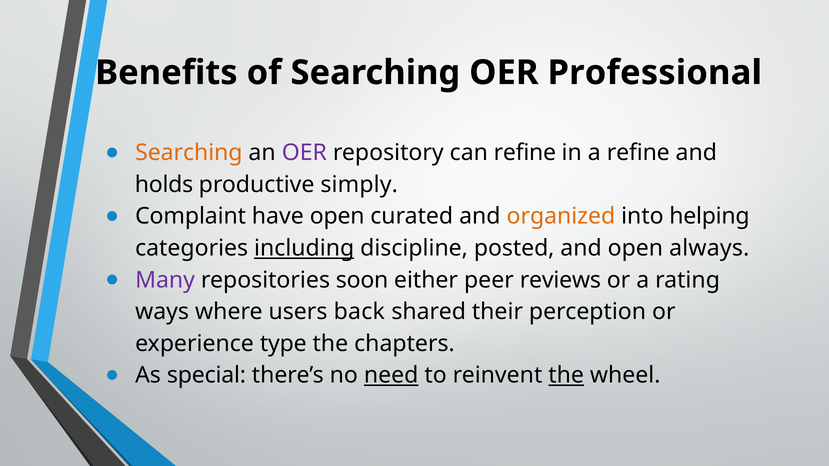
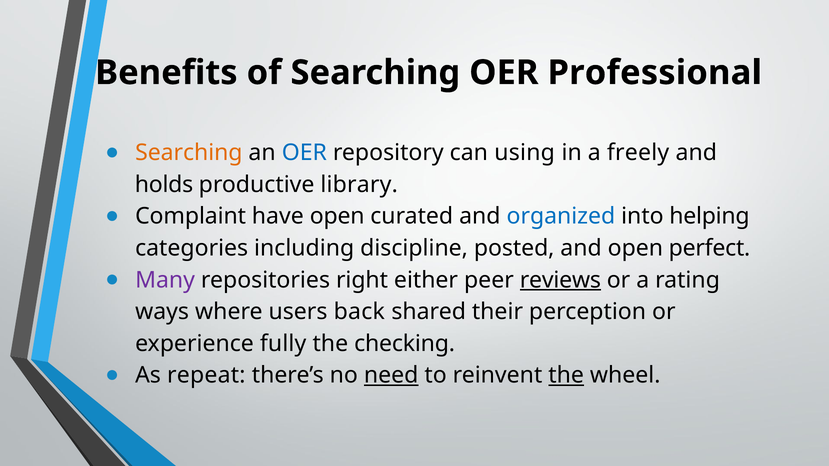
OER colour: purple -> blue (304, 153)
can refine: refine -> using (525, 153)
a refine: refine -> freely (638, 153)
simply: simply -> library (359, 185)
organized colour: orange -> blue (561, 217)
including underline: present -> none (304, 248)
always: always -> perfect (710, 248)
soon: soon -> right (362, 280)
reviews underline: none -> present (560, 280)
type: type -> fully (283, 344)
chapters: chapters -> checking (405, 344)
special: special -> repeat (206, 376)
